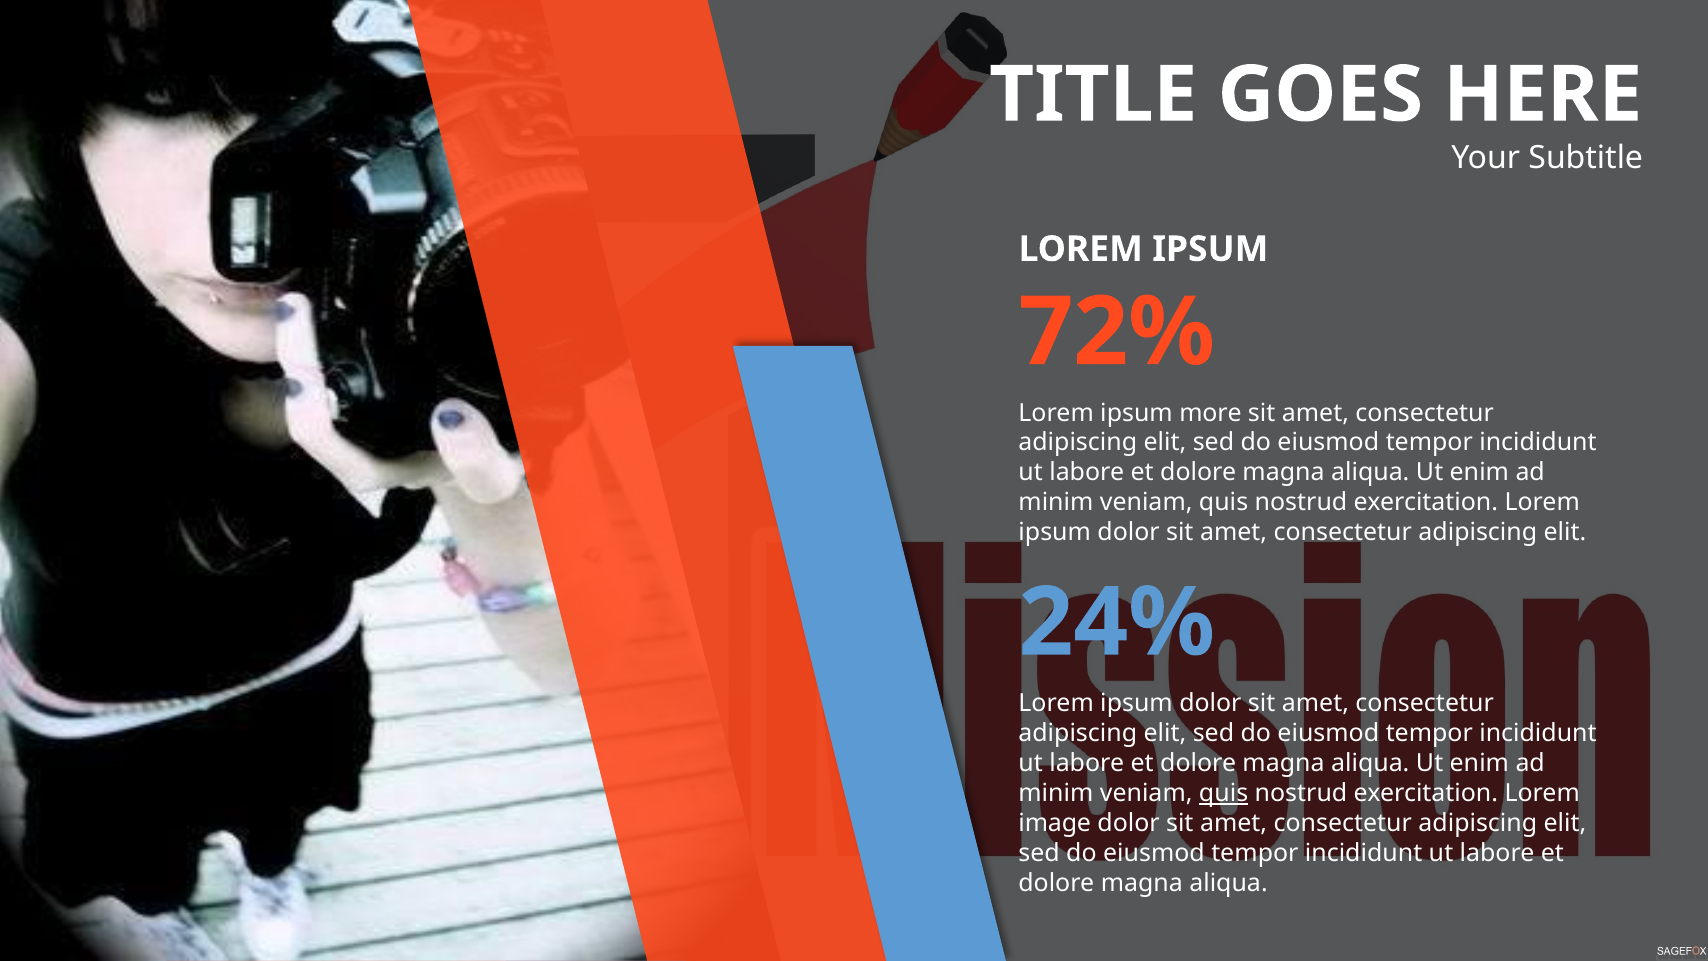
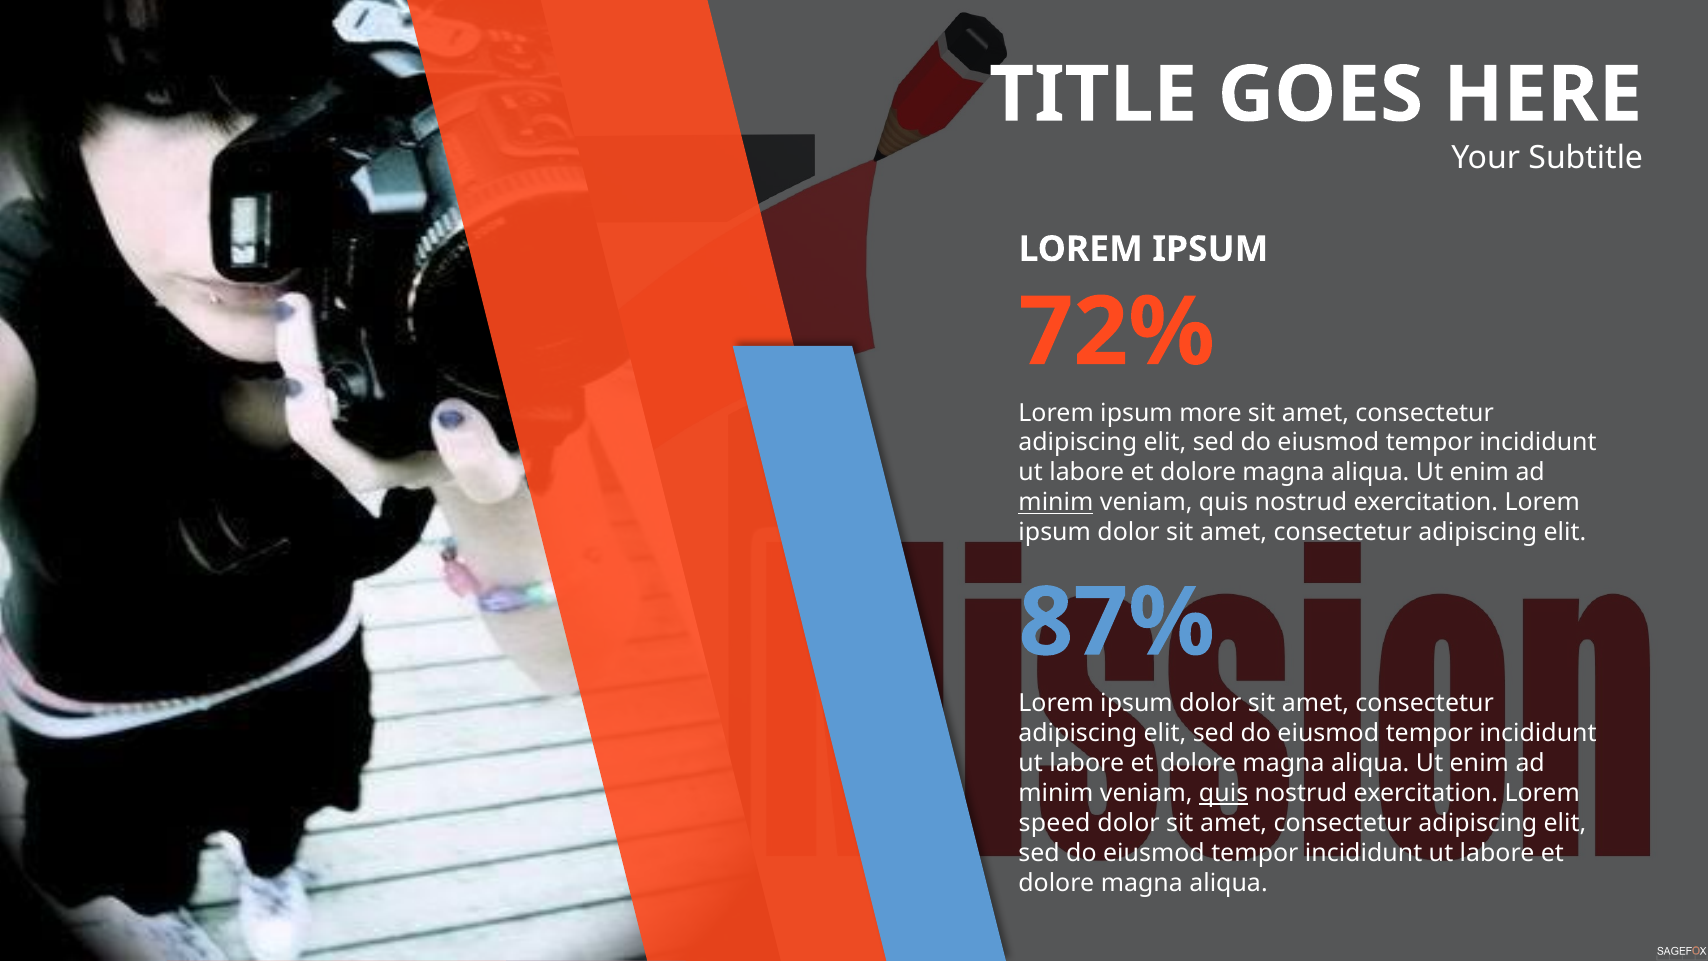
minim underline: none -> present (1056, 502)
24%: 24% -> 87% (1117, 623)
image: image -> speed (1055, 823)
